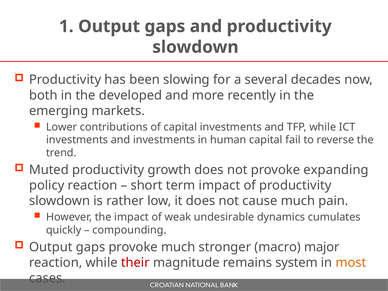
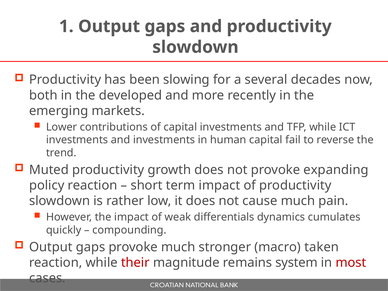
undesirable: undesirable -> differentials (224, 217)
major: major -> taken (322, 247)
most colour: orange -> red (351, 263)
